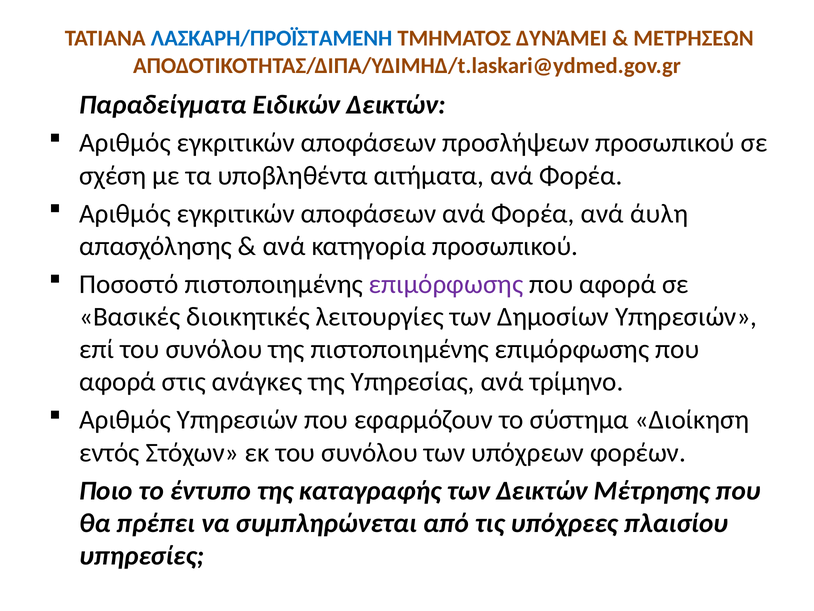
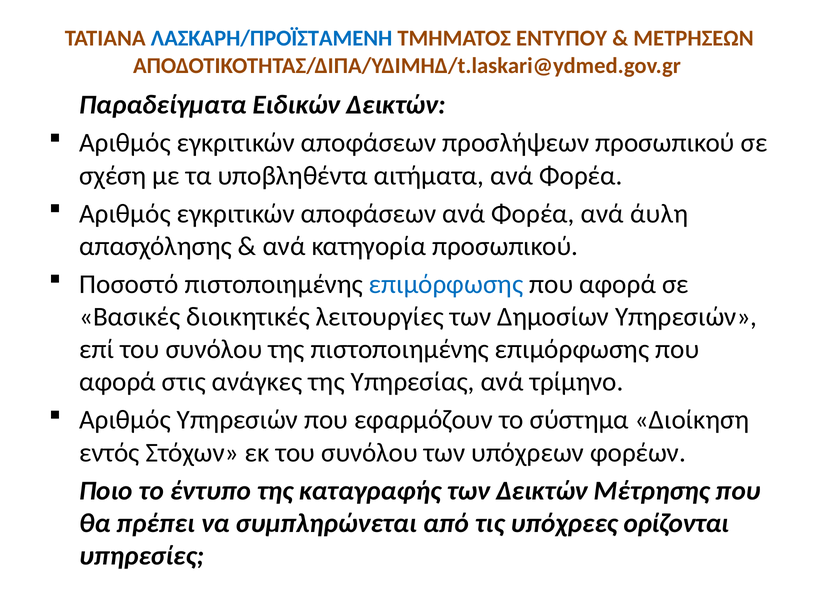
ΔΥΝΆΜΕΙ: ΔΥΝΆΜΕΙ -> ΕΝΤΥΠΟΥ (562, 38)
επιμόρφωσης colour: purple -> blue (446, 284)
πλαισίου: πλαισίου -> ορίζονται (676, 523)
